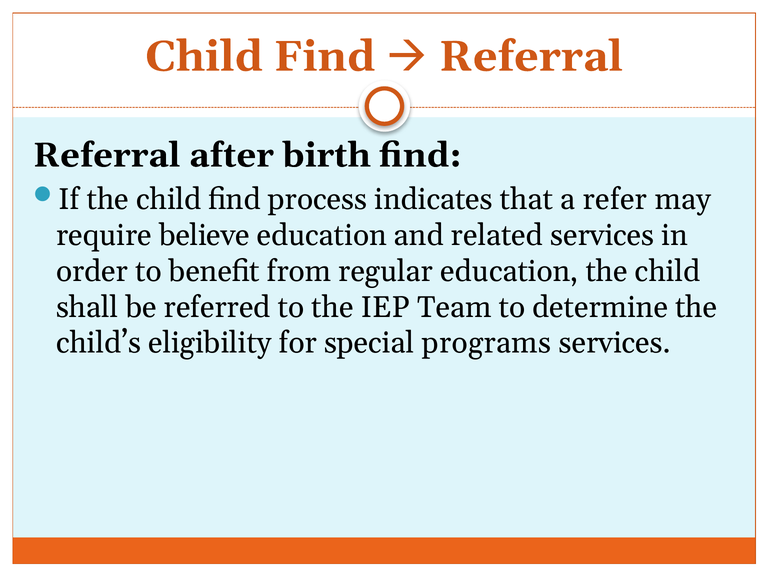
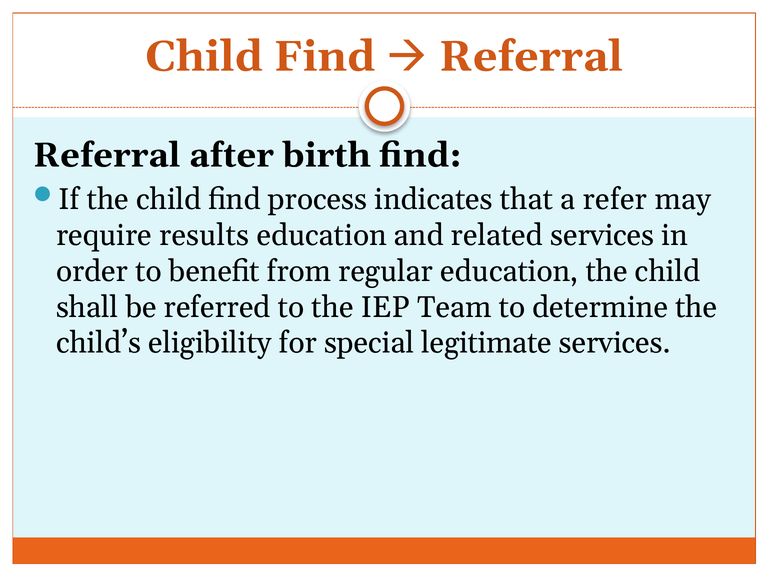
believe: believe -> results (204, 235)
programs: programs -> legitimate (487, 343)
